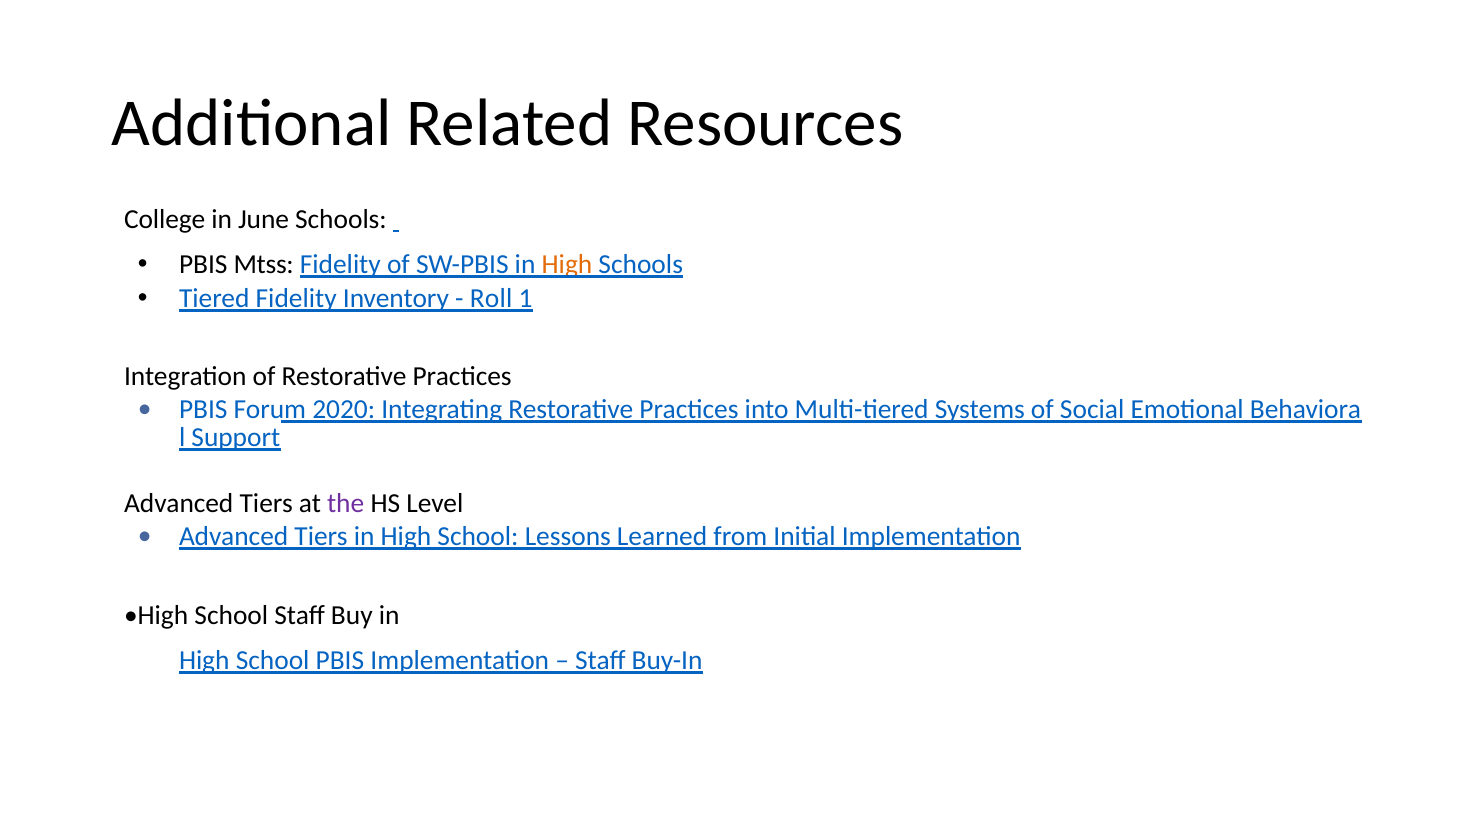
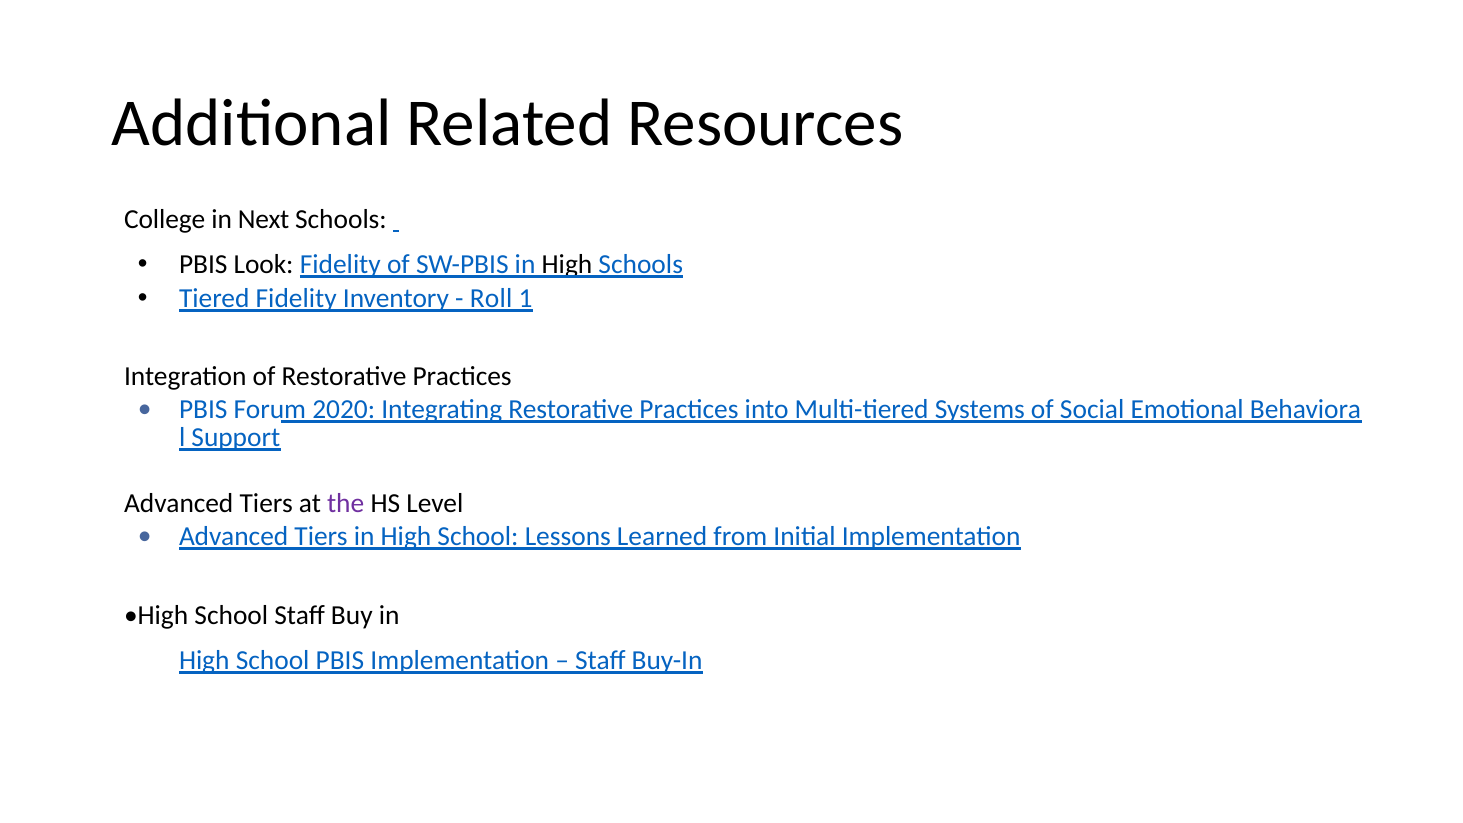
June: June -> Next (264, 219)
Mtss: Mtss -> Look (264, 265)
High colour: orange -> black (567, 265)
